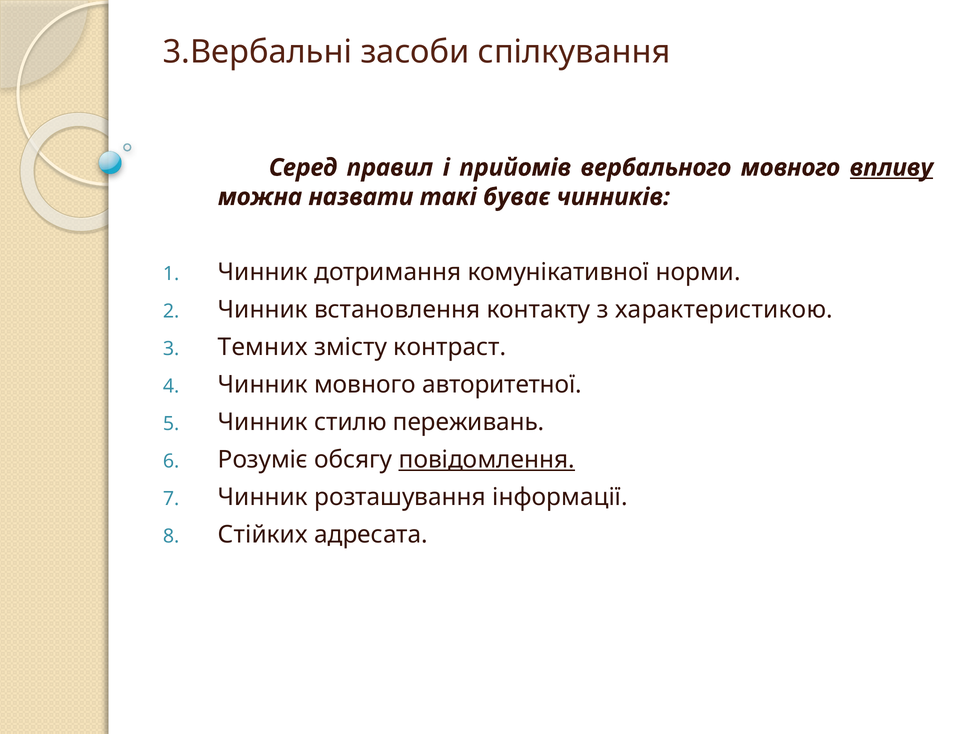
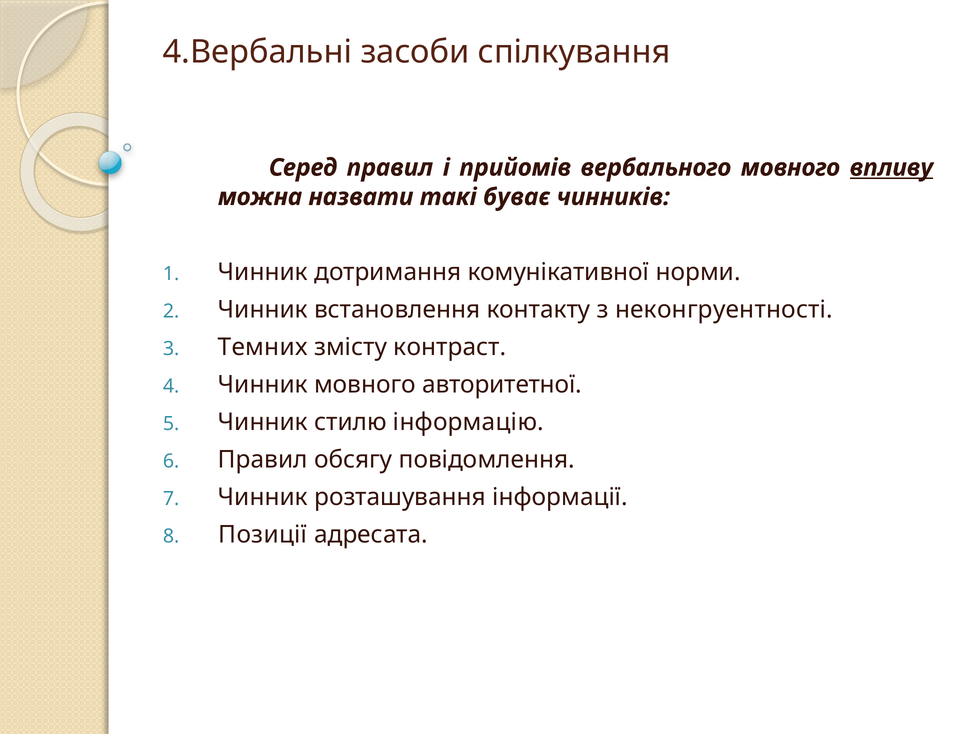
3.Вербальні: 3.Вербальні -> 4.Вербальні (257, 52)
характеристикою: характеристикою -> неконгруентності (724, 310)
переживань: переживань -> інформацію (468, 422)
Розуміє: Розуміє -> Правил (263, 460)
повідомлення underline: present -> none (487, 460)
Стійких: Стійких -> Позиції (263, 535)
